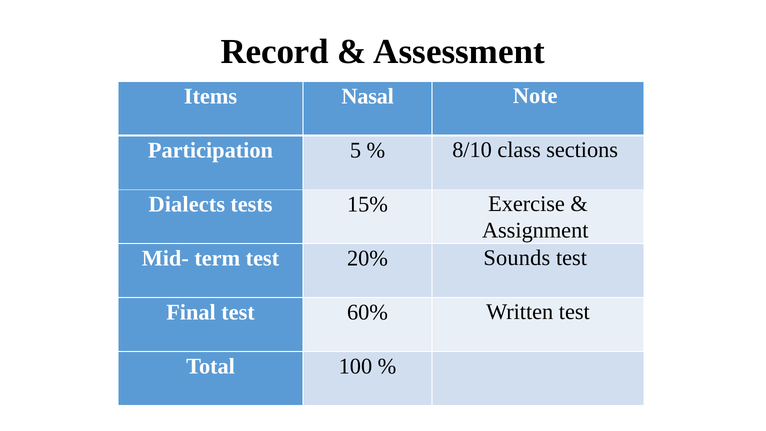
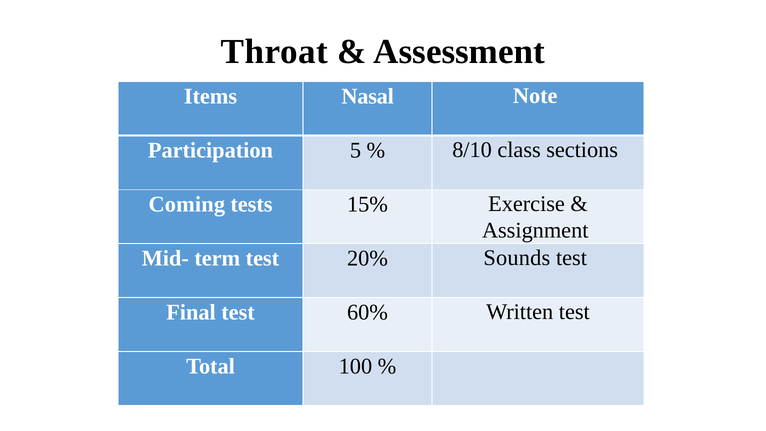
Record: Record -> Throat (274, 52)
Dialects: Dialects -> Coming (187, 204)
